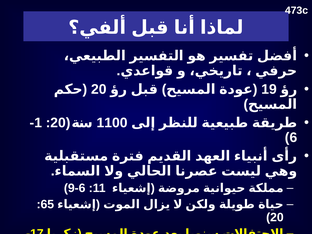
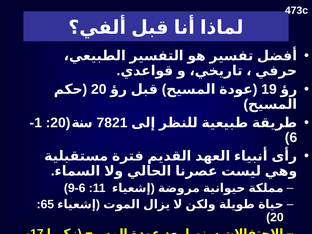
1100: 1100 -> 7821 (112, 123)
